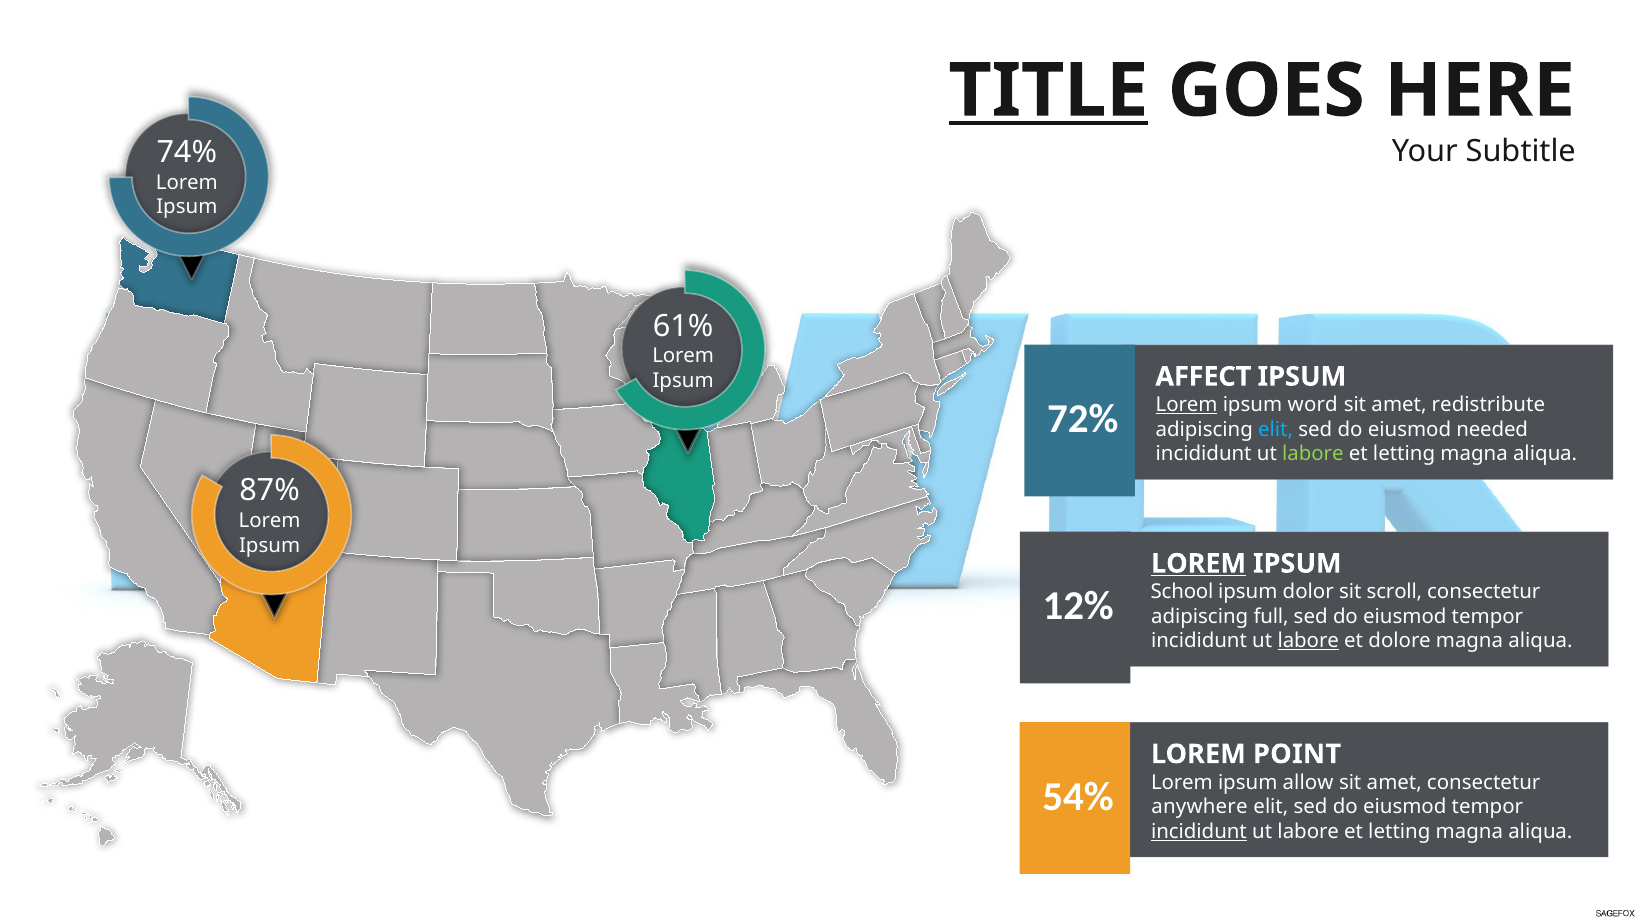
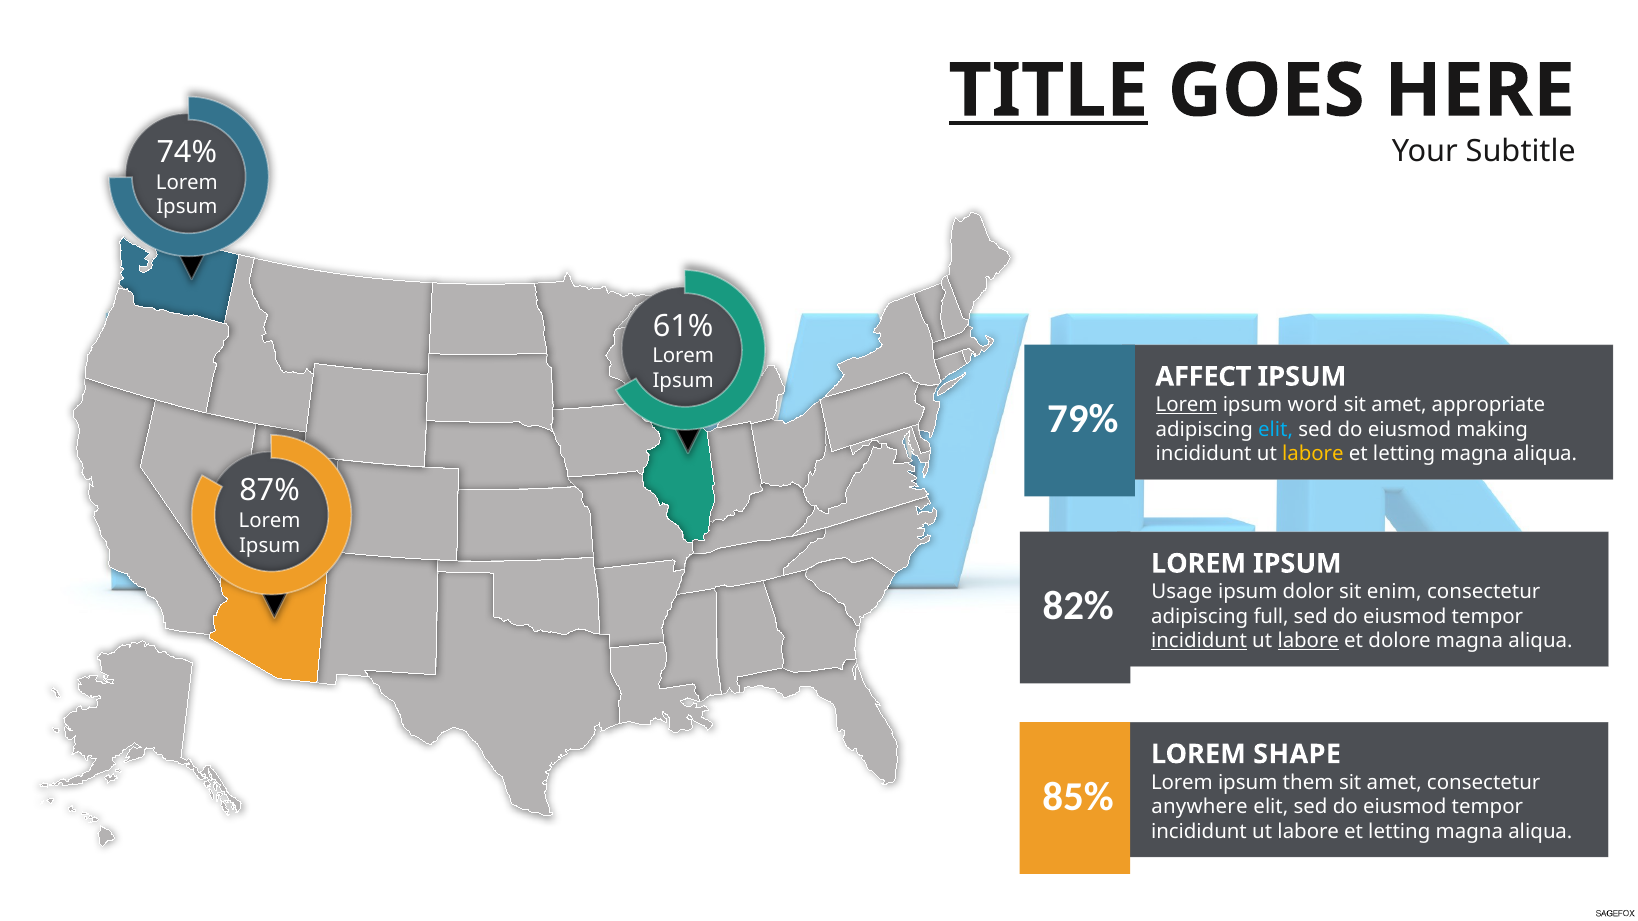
redistribute: redistribute -> appropriate (1488, 405)
72%: 72% -> 79% (1083, 419)
needed: needed -> making (1492, 430)
labore colour: light green -> yellow (1313, 454)
LOREM underline: present -> none (1199, 564)
School: School -> Usage (1182, 592)
scroll: scroll -> enim (1394, 592)
12%: 12% -> 82% (1078, 606)
incididunt underline: none -> present (1199, 641)
POINT: POINT -> SHAPE (1297, 754)
allow: allow -> them (1308, 783)
54%: 54% -> 85% (1078, 797)
incididunt underline: present -> none (1199, 832)
